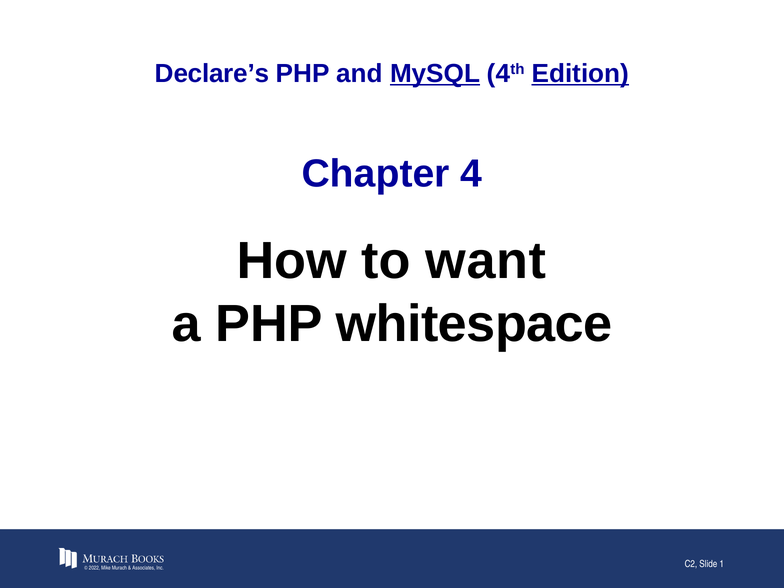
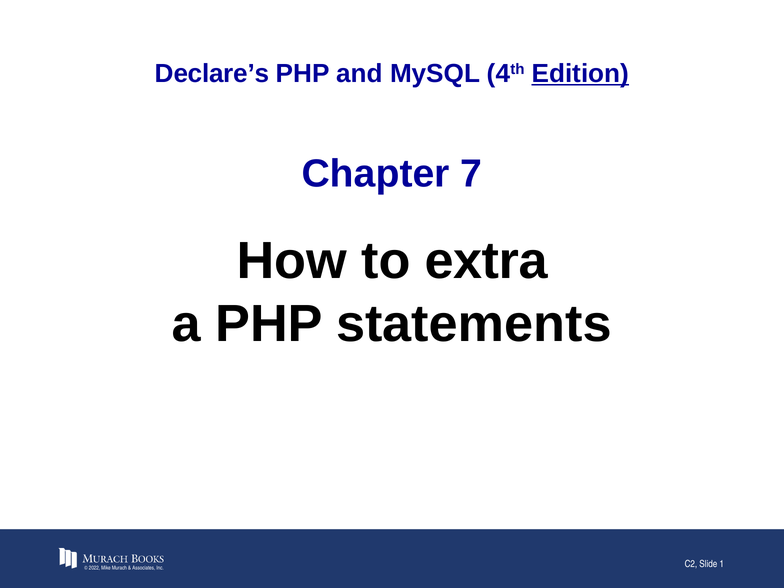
MySQL underline: present -> none (435, 74)
4: 4 -> 7 (471, 174)
want: want -> extra (486, 261)
whitespace: whitespace -> statements (474, 324)
